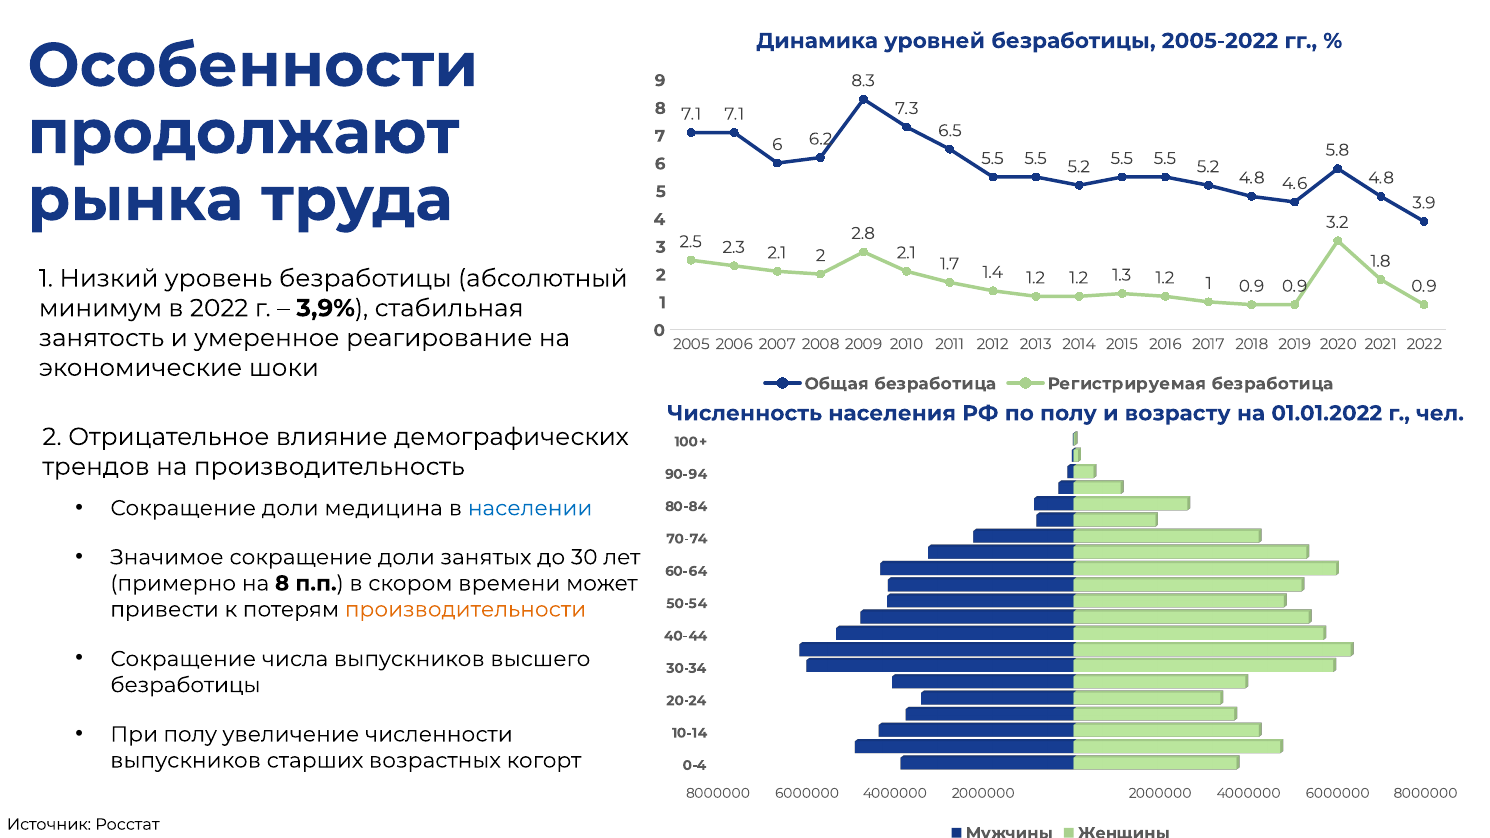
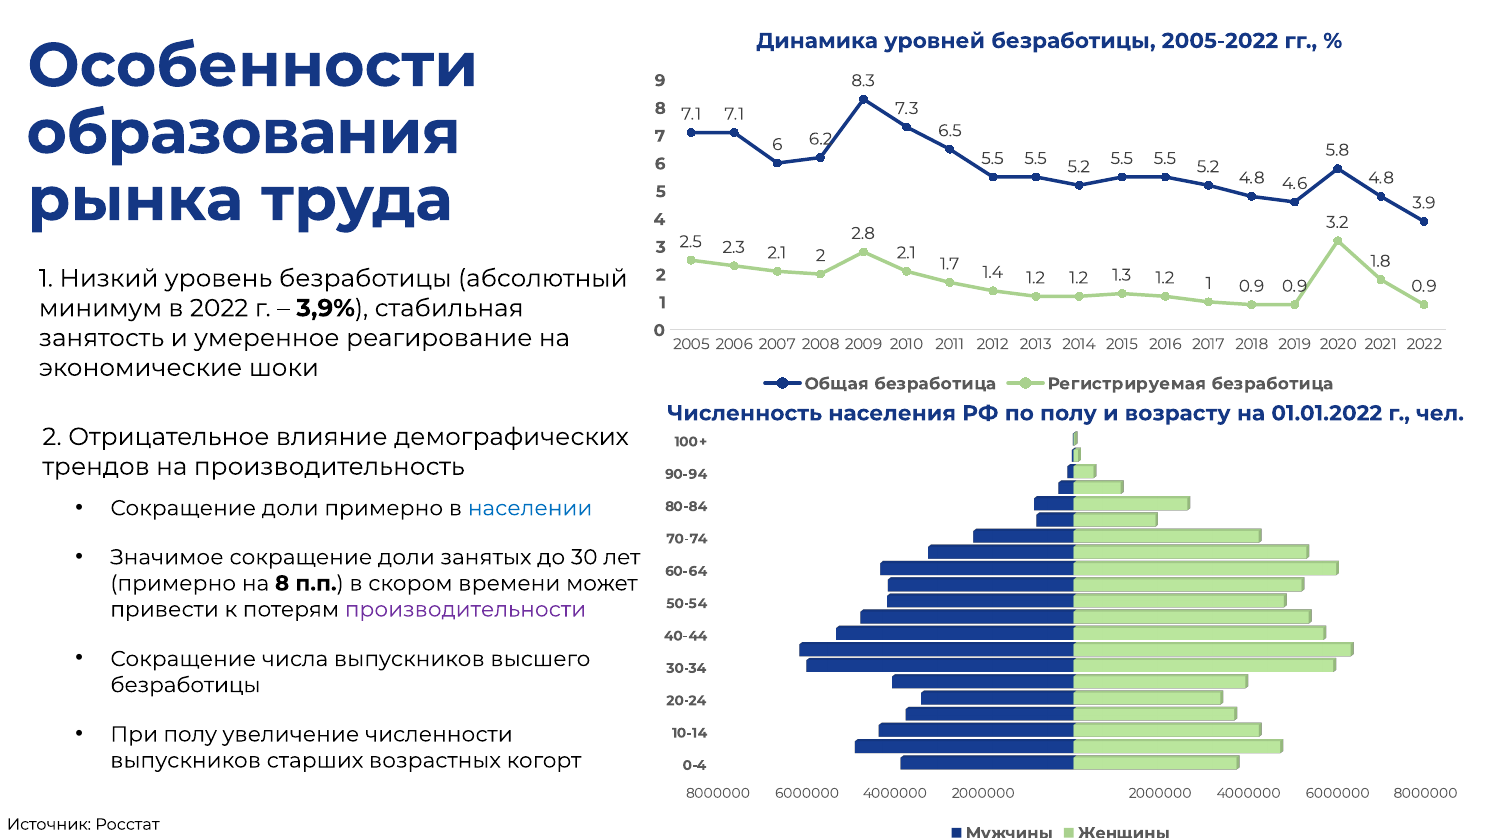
продолжают: продолжают -> образования (244, 133)
доли медицина: медицина -> примерно (384, 508)
производительности colour: orange -> purple (465, 610)
